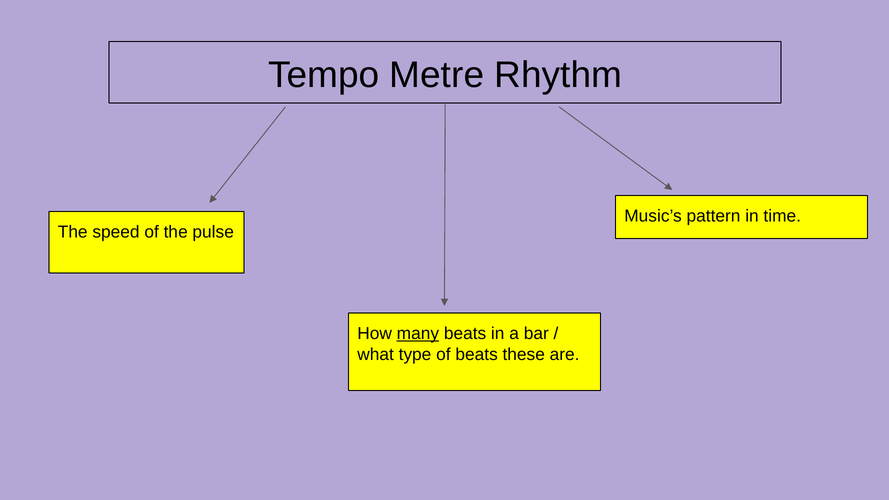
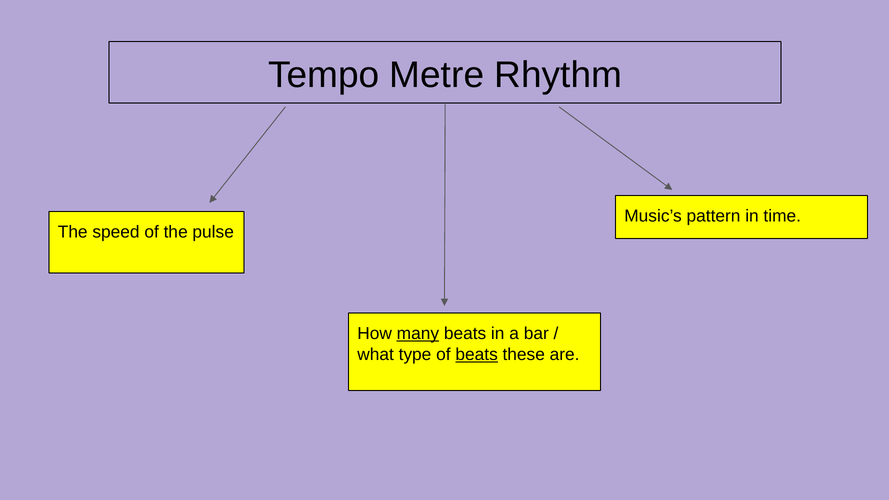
beats underline: none -> present (477, 354)
